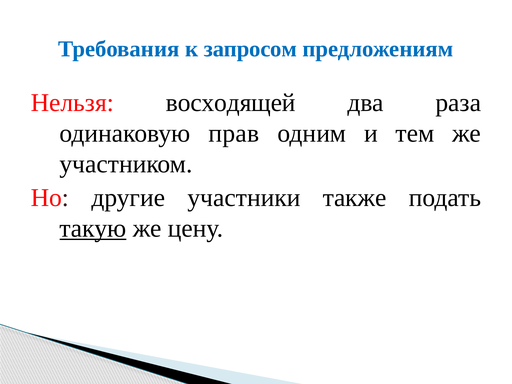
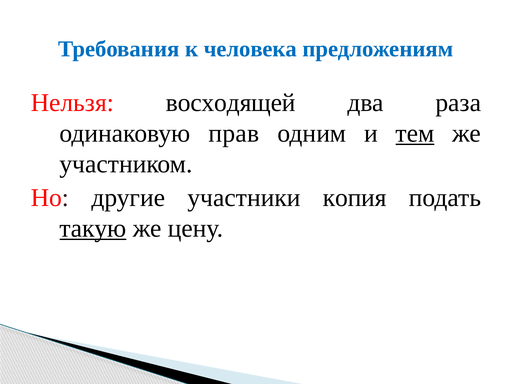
запросом: запросом -> человека (250, 49)
тем underline: none -> present (415, 133)
также: также -> копия (355, 198)
